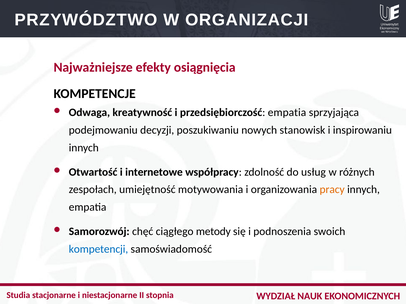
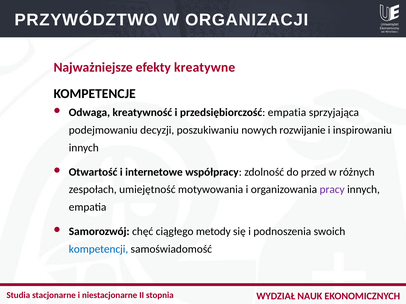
osiągnięcia: osiągnięcia -> kreatywne (205, 67)
stanowisk: stanowisk -> rozwijanie (302, 130)
usług: usług -> przed (314, 172)
pracy colour: orange -> purple (332, 190)
